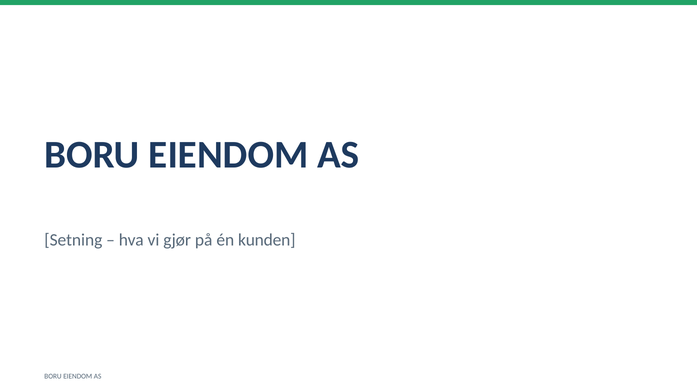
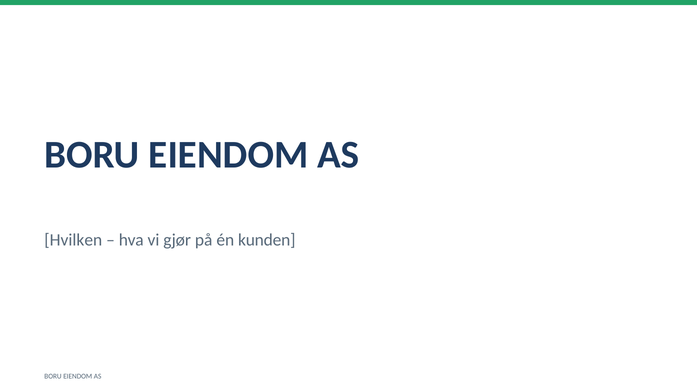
Setning: Setning -> Hvilken (73, 240)
